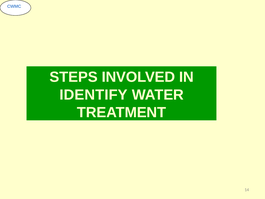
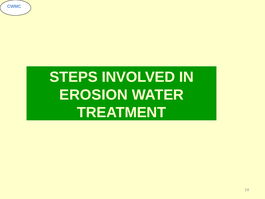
IDENTIFY: IDENTIFY -> EROSION (94, 95)
